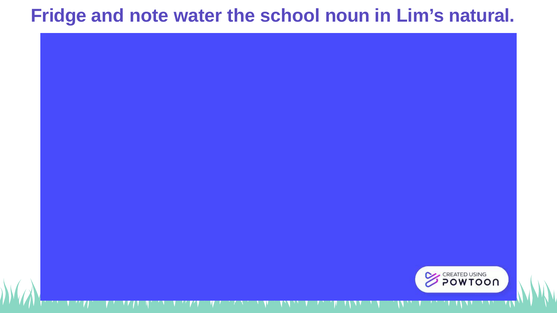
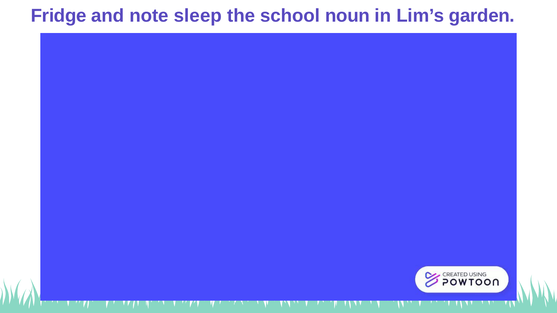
water: water -> sleep (198, 16)
natural: natural -> garden (482, 16)
